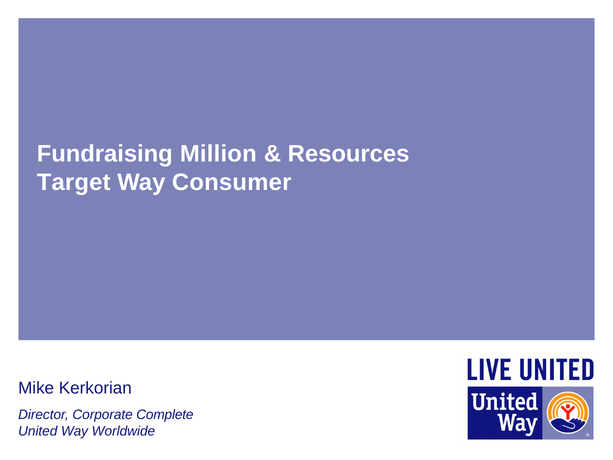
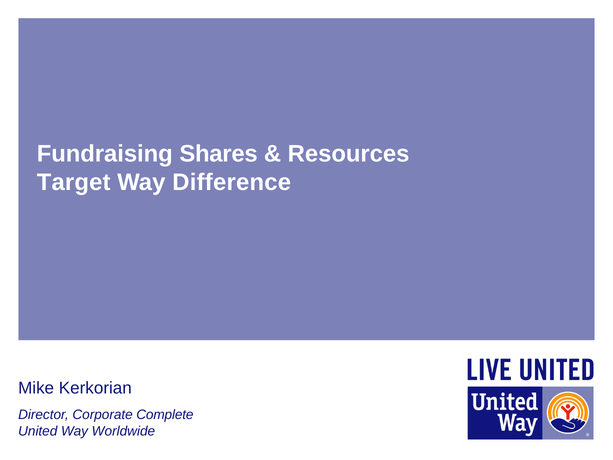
Million: Million -> Shares (219, 154)
Consumer: Consumer -> Difference (232, 182)
